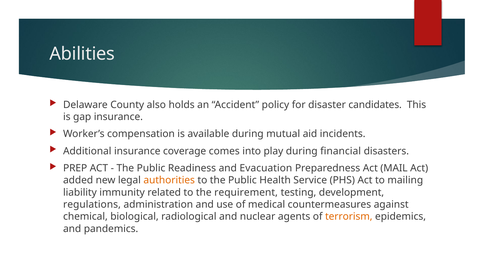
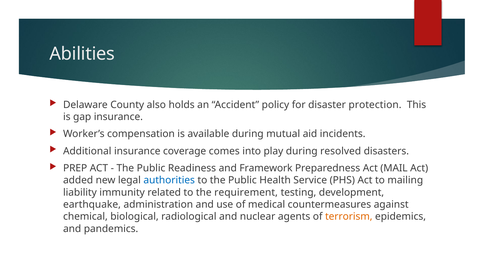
candidates: candidates -> protection (375, 105)
financial: financial -> resolved (341, 151)
Evacuation: Evacuation -> Framework (266, 168)
authorities colour: orange -> blue (169, 180)
regulations: regulations -> earthquake (92, 205)
